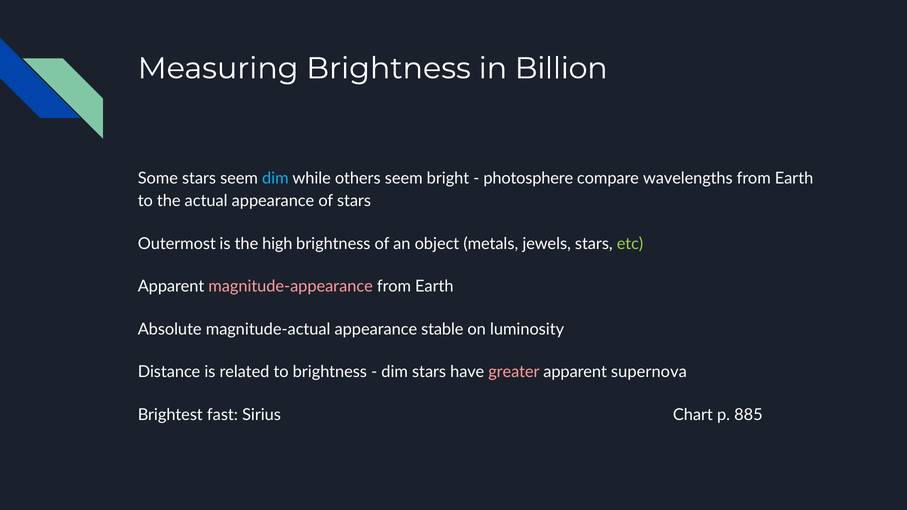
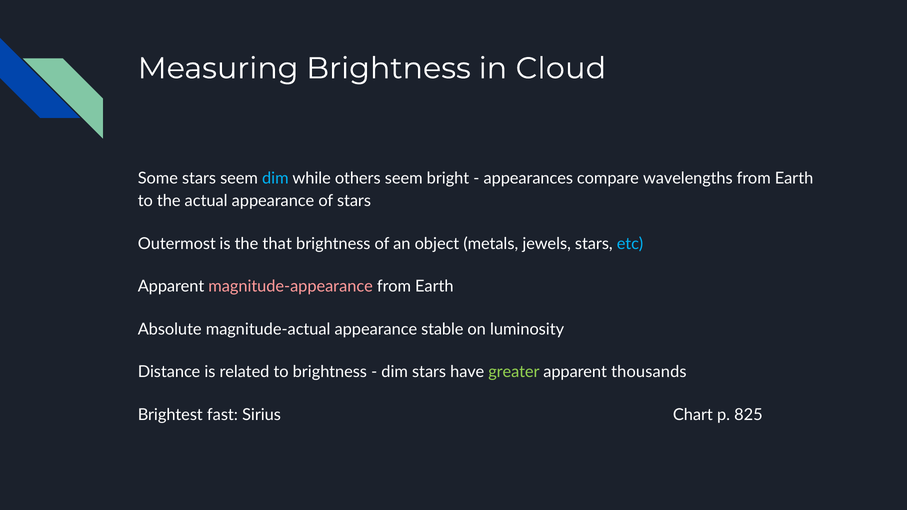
Billion: Billion -> Cloud (561, 68)
photosphere: photosphere -> appearances (528, 178)
high: high -> that (277, 244)
etc colour: light green -> light blue (630, 244)
greater colour: pink -> light green (514, 372)
supernova: supernova -> thousands (649, 372)
885: 885 -> 825 (748, 415)
